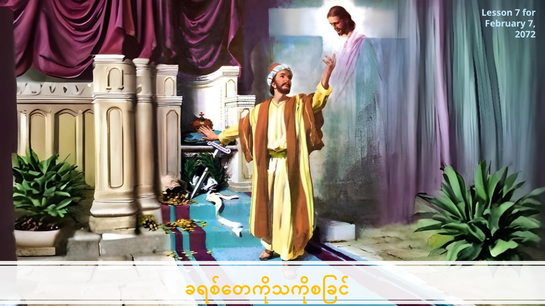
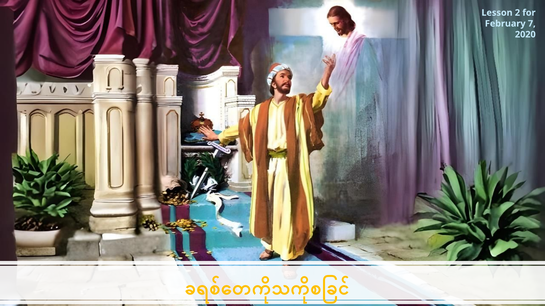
Lesson 7: 7 -> 2 (517, 13)
2072: 2072 -> 2020 (525, 35)
